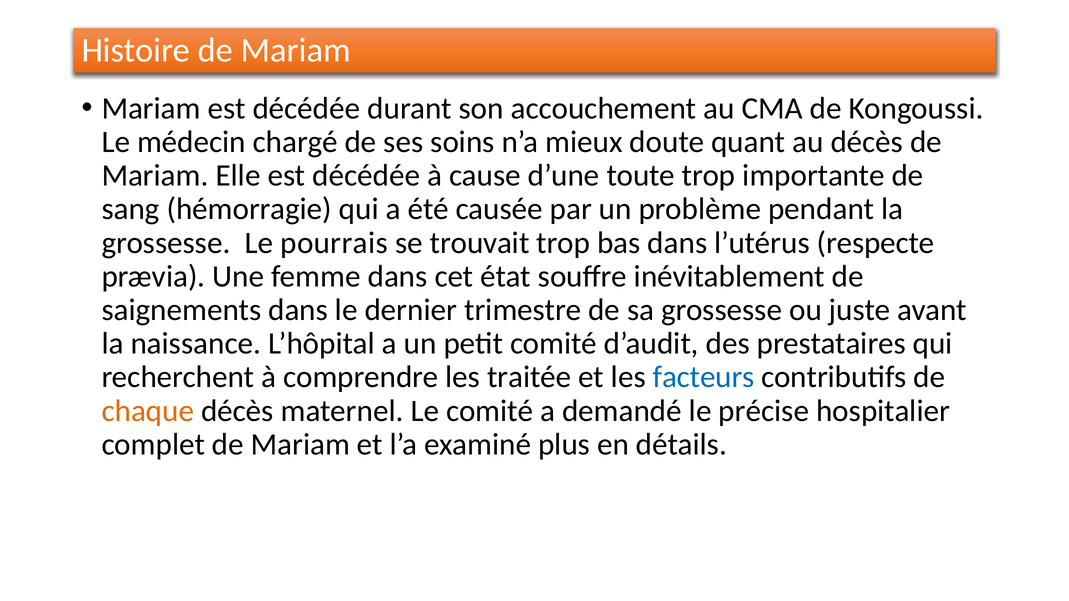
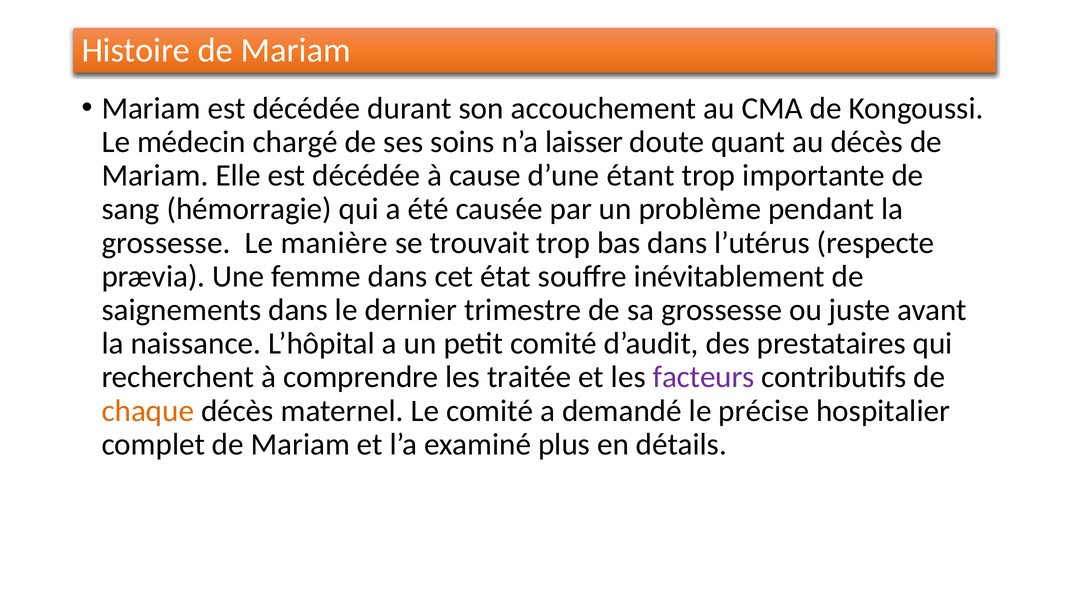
mieux: mieux -> laisser (584, 142)
toute: toute -> étant (641, 176)
pourrais: pourrais -> manière (334, 243)
facteurs colour: blue -> purple (704, 377)
